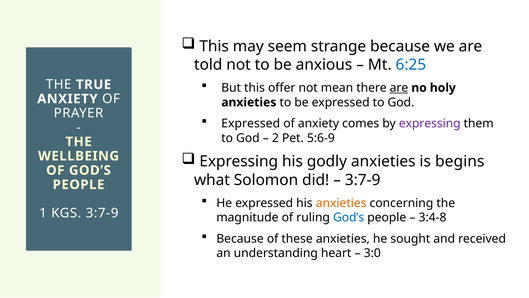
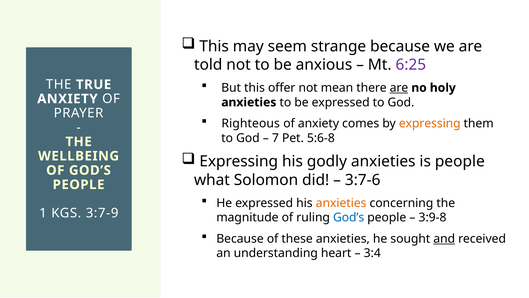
6:25 colour: blue -> purple (411, 65)
Expressed: Expressed -> Righteous (251, 123)
expressing colour: purple -> orange (430, 123)
2: 2 -> 7 (275, 138)
5:6-9: 5:6-9 -> 5:6-8 (321, 138)
is begins: begins -> people (460, 161)
3:7-9: 3:7-9 -> 3:7-6 (363, 180)
3:4-8: 3:4-8 -> 3:9-8 (433, 217)
and underline: none -> present (444, 238)
3:0: 3:0 -> 3:4 (372, 253)
